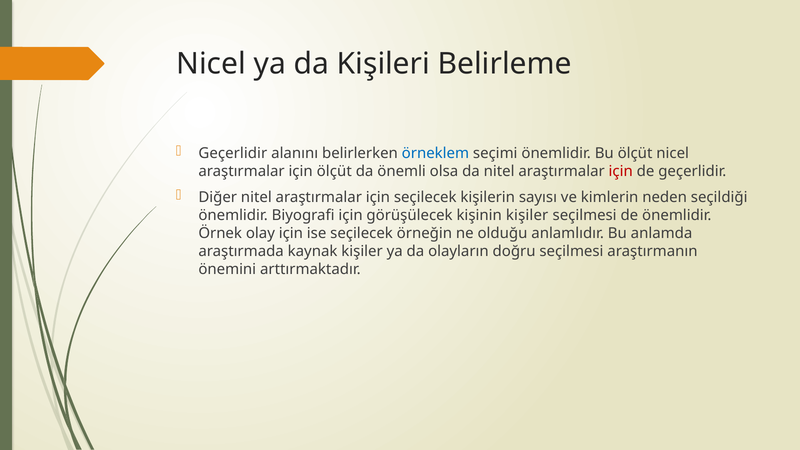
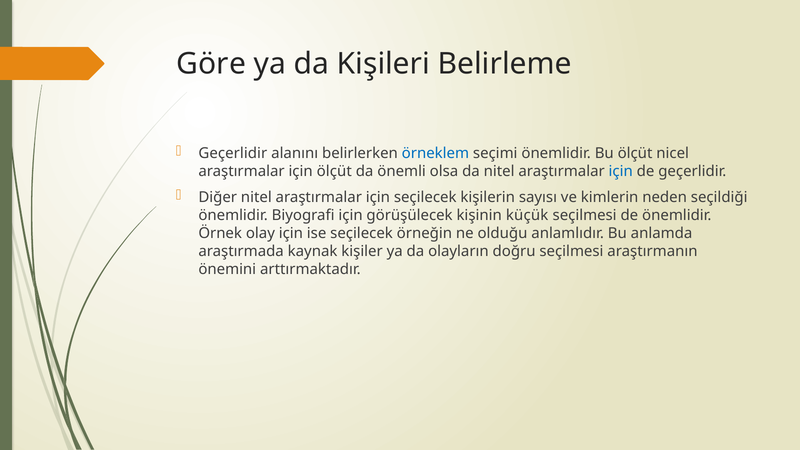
Nicel: Nicel -> Göre (211, 64)
için colour: red -> blue (621, 171)
kişinin kişiler: kişiler -> küçük (527, 215)
